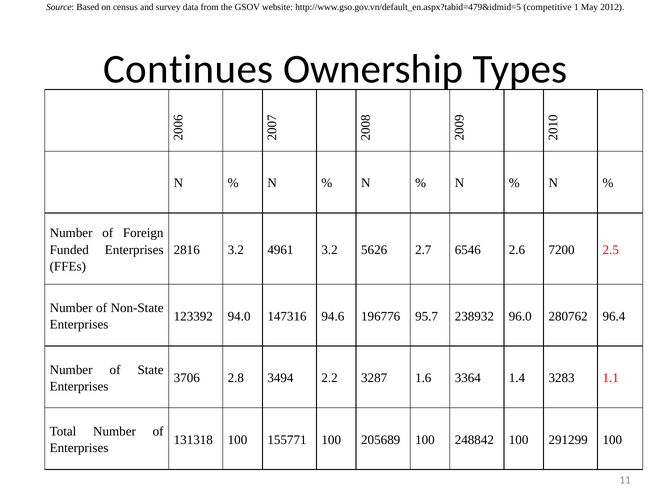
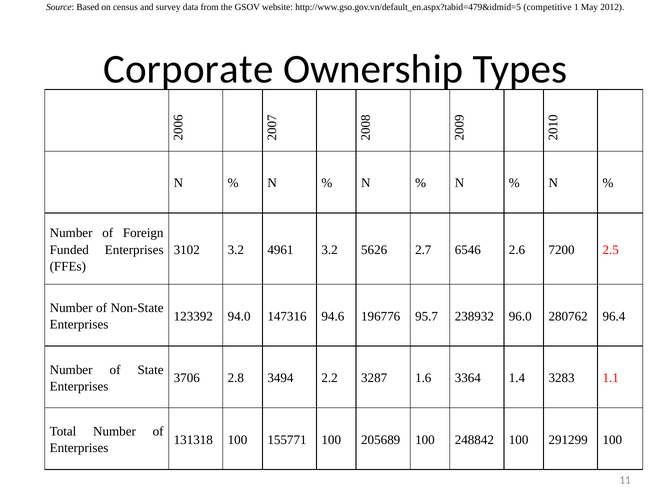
Continues: Continues -> Corporate (188, 69)
2816: 2816 -> 3102 (187, 250)
